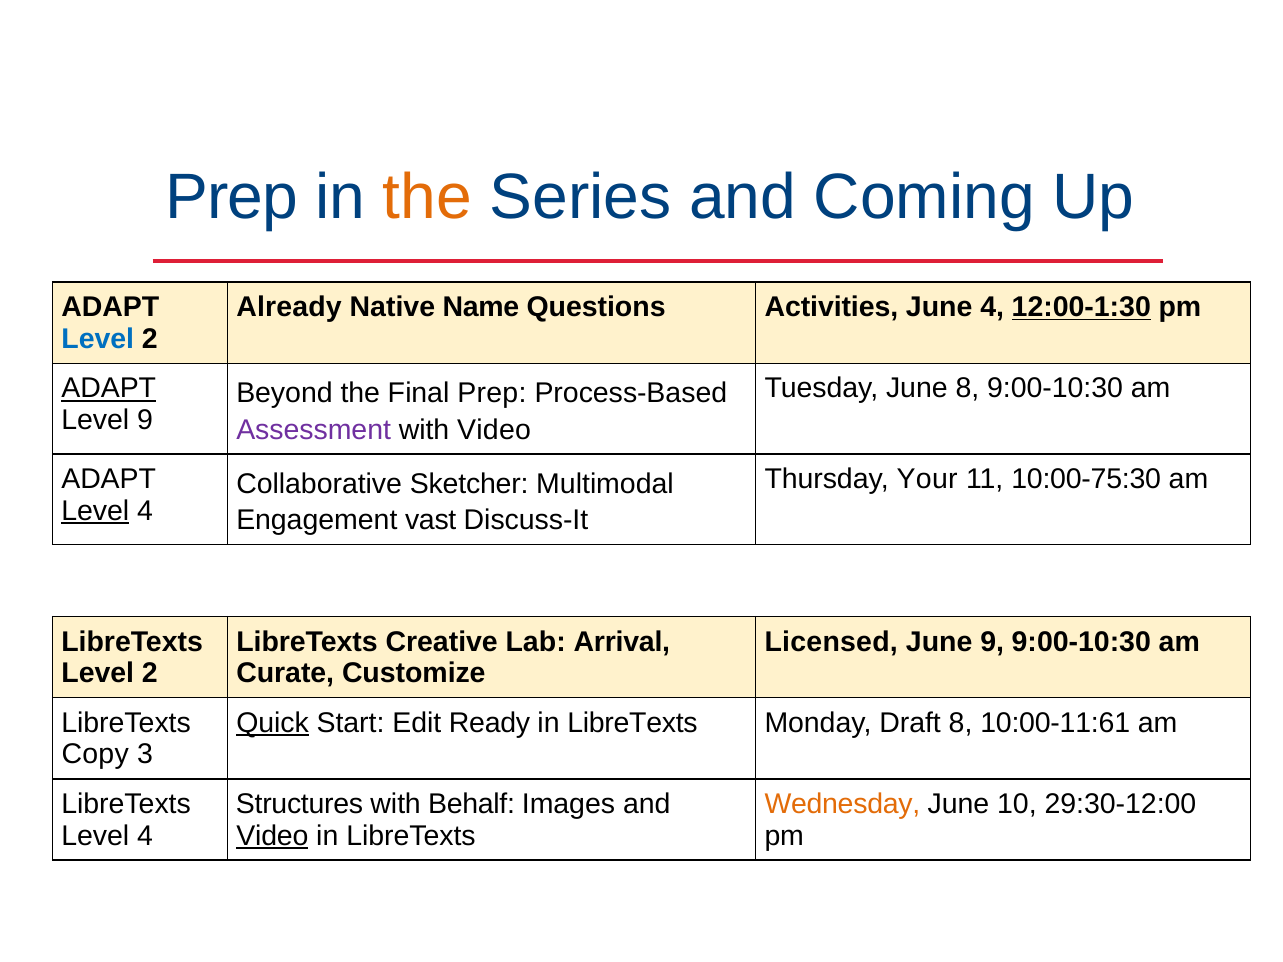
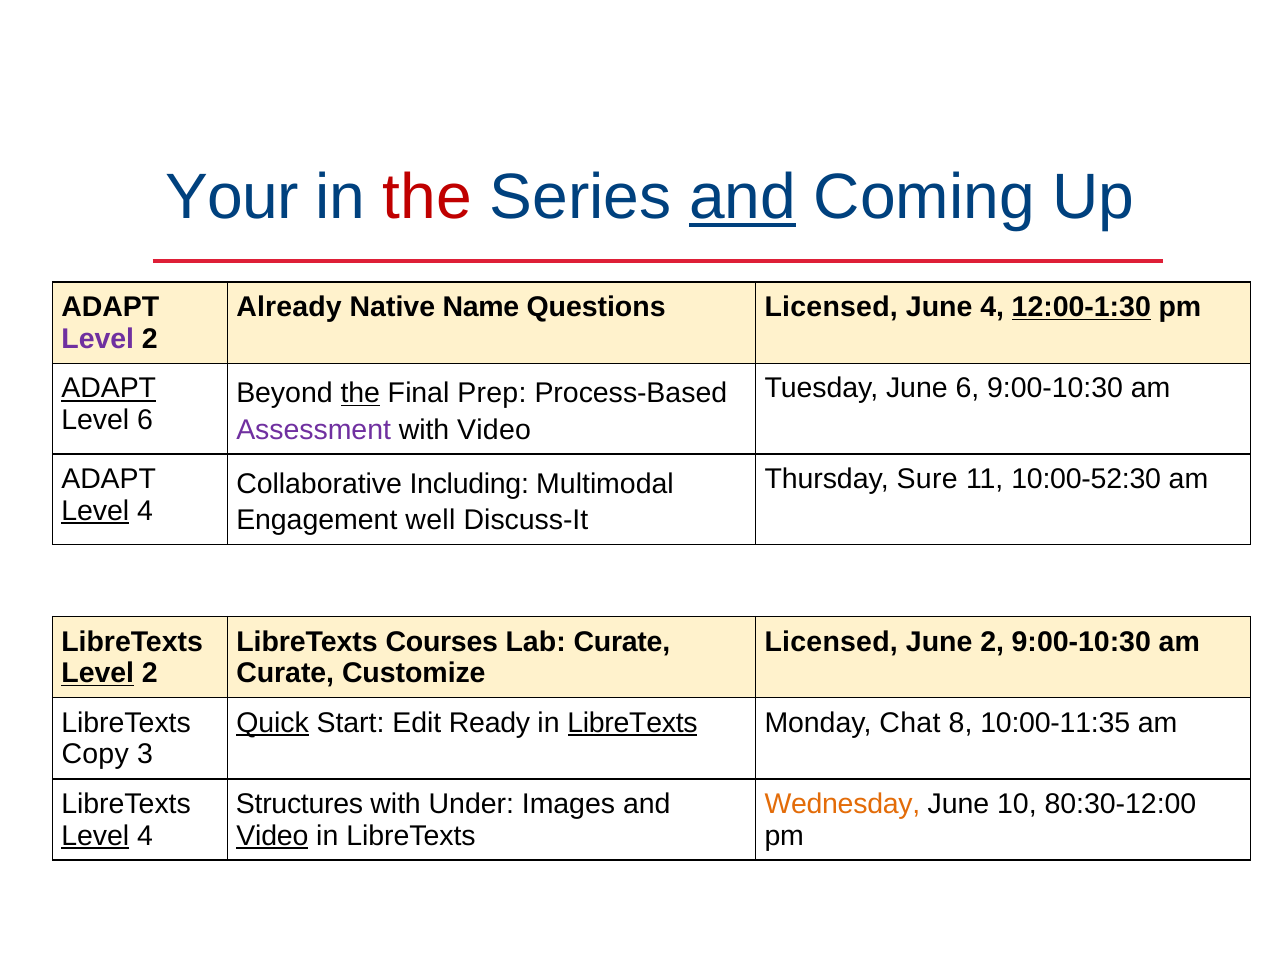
Prep: Prep -> Your (232, 197)
the colour: orange -> red (427, 197)
and underline: none -> present (743, 197)
Questions Activities: Activities -> Licensed (831, 307)
Level colour: blue -> purple (98, 339)
June 8: 8 -> 6 (967, 389)
the underline: none -> present (360, 393)
Level 9: 9 -> 6 (145, 420)
Your: Your -> Sure (927, 479)
10:00-75:30: 10:00-75:30 -> 10:00-52:30 (1086, 479)
Sketcher: Sketcher -> Including (469, 484)
vast: vast -> well (430, 520)
Creative: Creative -> Courses (442, 642)
Lab Arrival: Arrival -> Curate (622, 642)
June 9: 9 -> 2 (992, 642)
Level underline: none -> present (98, 674)
LibreTexts underline: none -> present (633, 723)
Draft: Draft -> Chat (910, 723)
10:00-11:61: 10:00-11:61 -> 10:00-11:35 (1055, 723)
Behalf: Behalf -> Under (471, 804)
29:30-12:00: 29:30-12:00 -> 80:30-12:00 (1120, 804)
Level underline: none -> present (95, 836)
